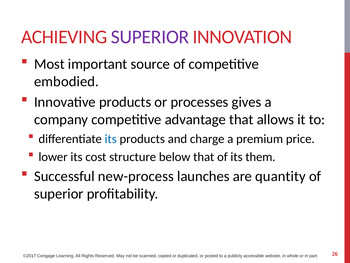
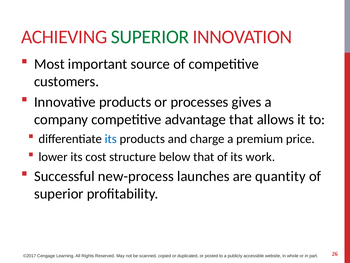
SUPERIOR colour: purple -> green (150, 37)
embodied: embodied -> customers (67, 82)
them: them -> work (260, 157)
